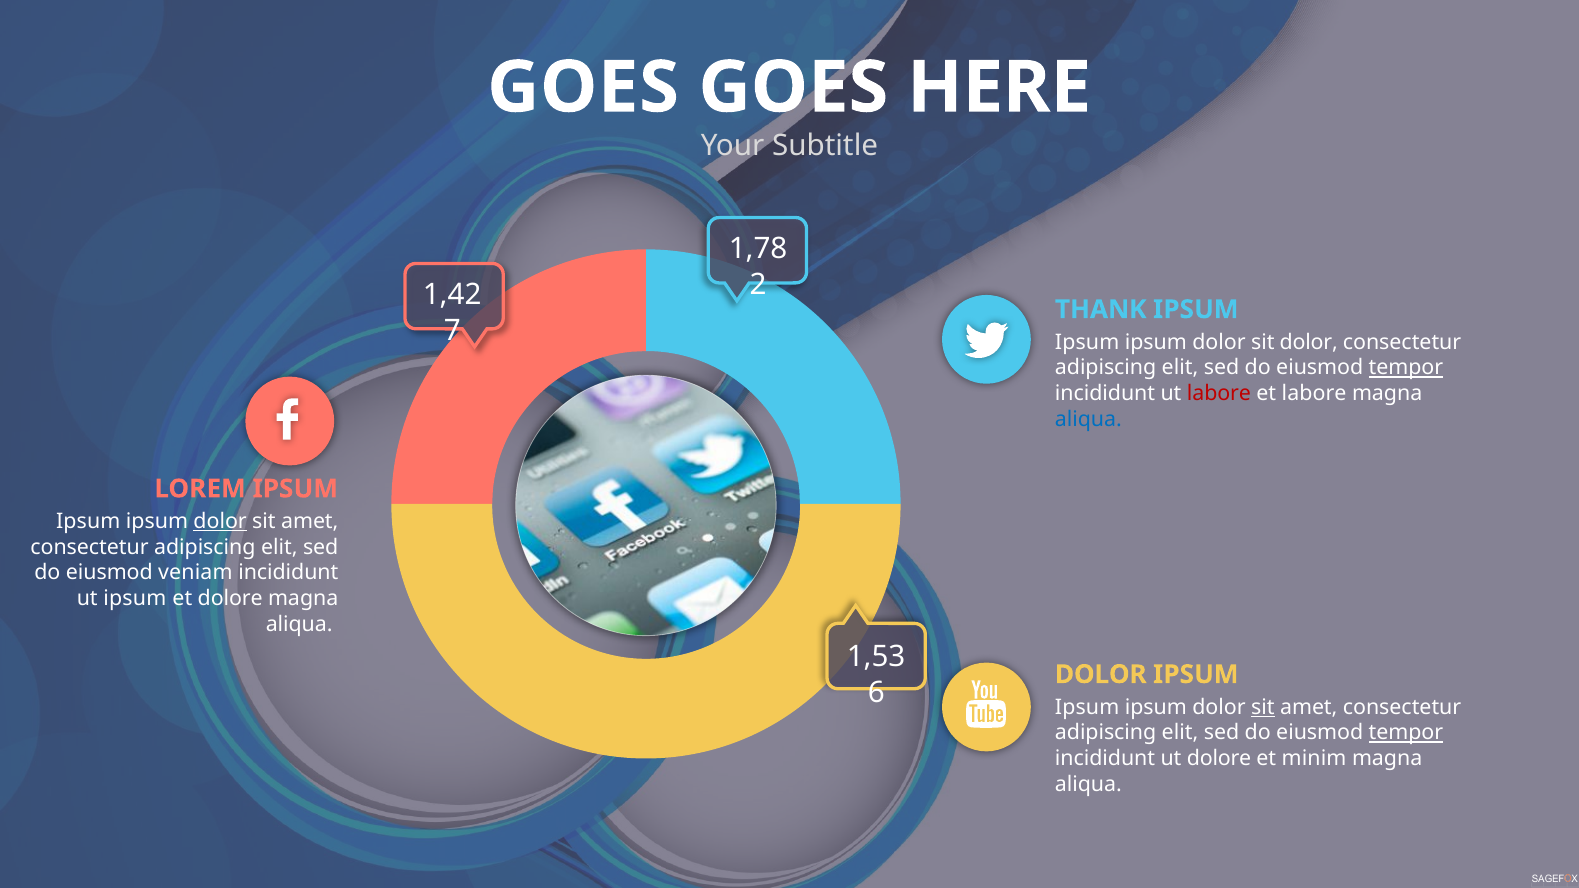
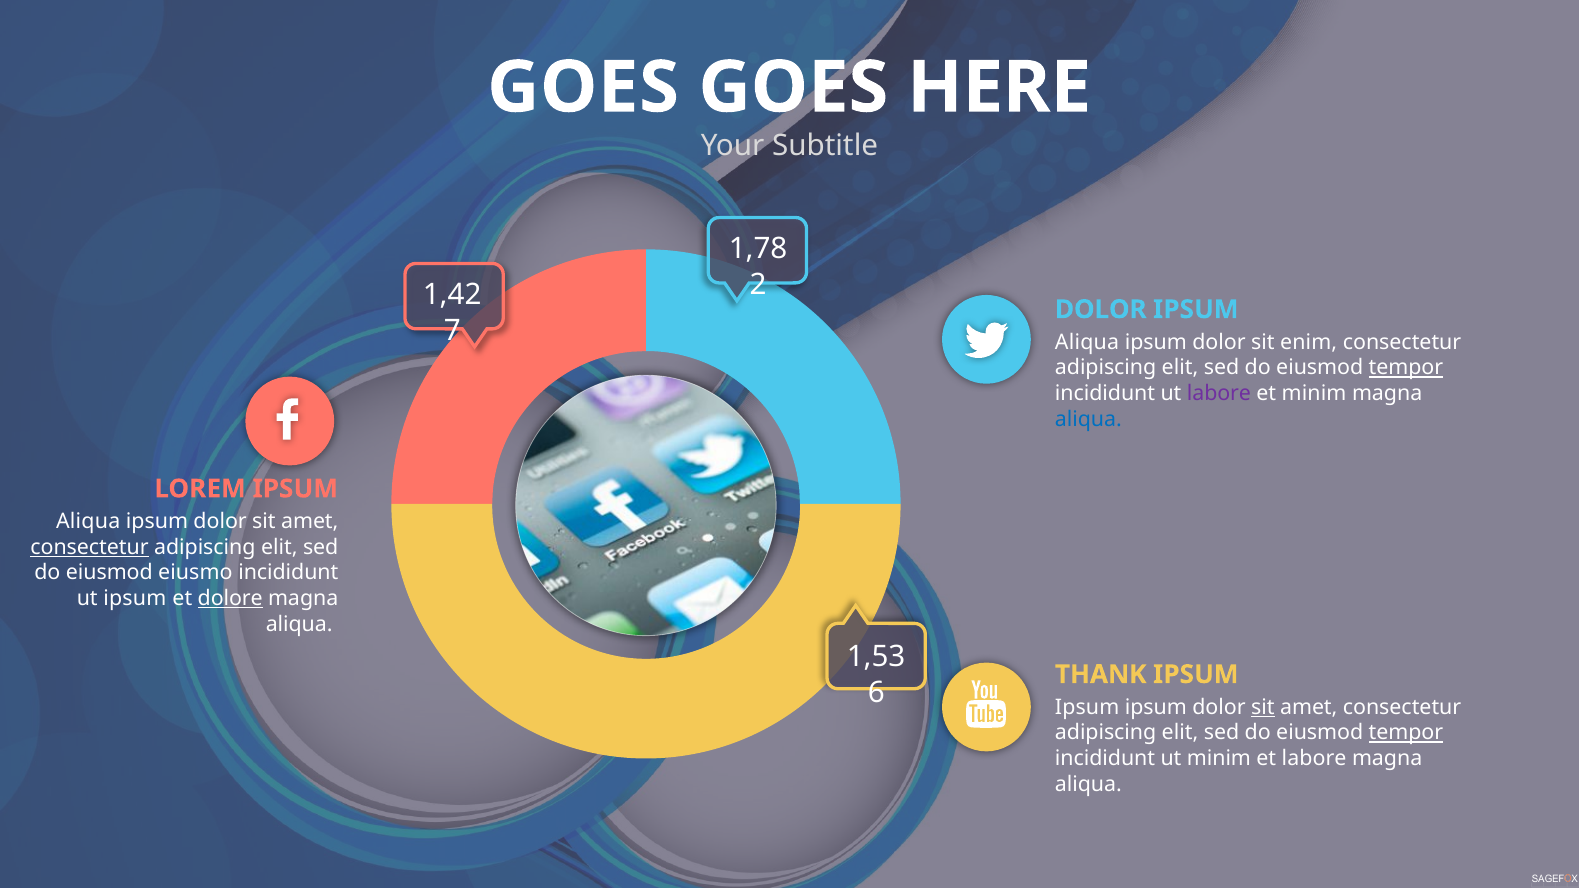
THANK: THANK -> DOLOR (1101, 310)
Ipsum: Ipsum -> Aliqua (1087, 342)
sit dolor: dolor -> enim (1309, 342)
labore colour: red -> purple (1219, 393)
et labore: labore -> minim (1314, 393)
Ipsum: Ipsum -> Aliqua (88, 521)
dolor underline: present -> none (220, 521)
consectetur underline: none -> present (90, 547)
veniam: veniam -> eiusmo (195, 573)
dolore underline: none -> present (230, 599)
DOLOR: DOLOR -> THANK (1101, 675)
ut dolore: dolore -> minim (1219, 758)
et minim: minim -> labore (1314, 758)
